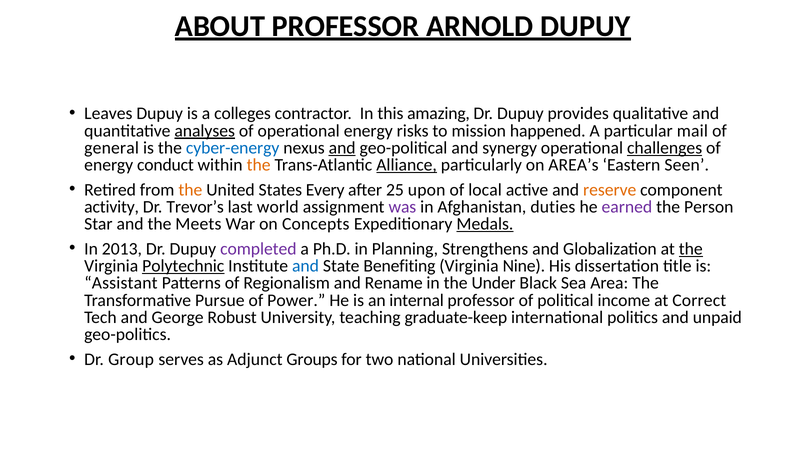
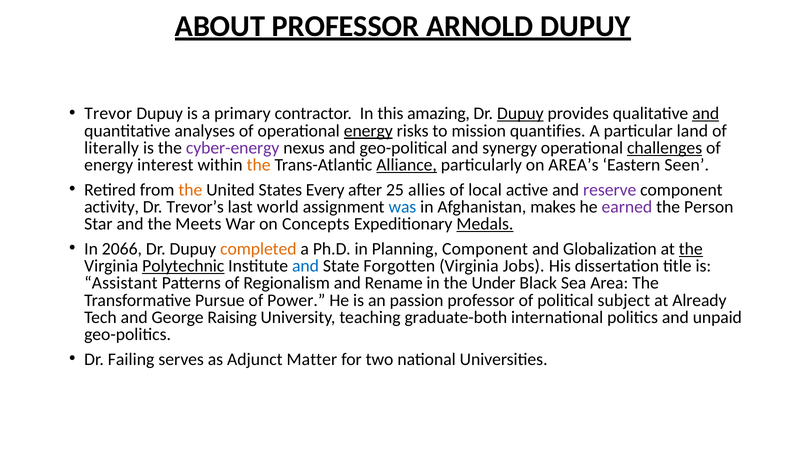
Leaves: Leaves -> Trevor (108, 113)
colleges: colleges -> primary (242, 113)
Dupuy underline: none -> present (520, 113)
and underline: none -> present (706, 113)
analyses underline: present -> none (205, 131)
energy underline: none -> present (368, 131)
happened: happened -> quantifies (548, 131)
mail: mail -> land (692, 131)
general: general -> literally (112, 148)
cyber-energy colour: blue -> purple (233, 148)
and underline: present -> none (342, 148)
conduct: conduct -> interest (165, 165)
upon: upon -> allies (427, 189)
reserve colour: orange -> purple (610, 189)
was colour: purple -> blue (402, 207)
duties: duties -> makes (553, 207)
2013: 2013 -> 2066 (122, 248)
completed colour: purple -> orange (258, 248)
Planning Strengthens: Strengthens -> Component (485, 248)
Benefiting: Benefiting -> Forgotten (399, 266)
Nine: Nine -> Jobs (524, 266)
internal: internal -> passion (417, 300)
income: income -> subject (624, 300)
Correct: Correct -> Already (699, 300)
Robust: Robust -> Raising (232, 317)
graduate-keep: graduate-keep -> graduate-both (456, 317)
Group: Group -> Failing (131, 359)
Groups: Groups -> Matter (312, 359)
